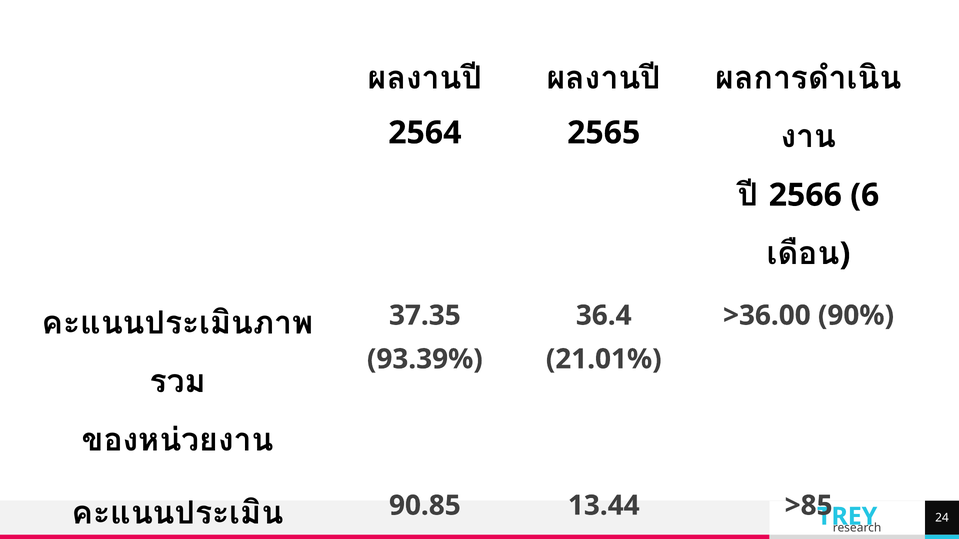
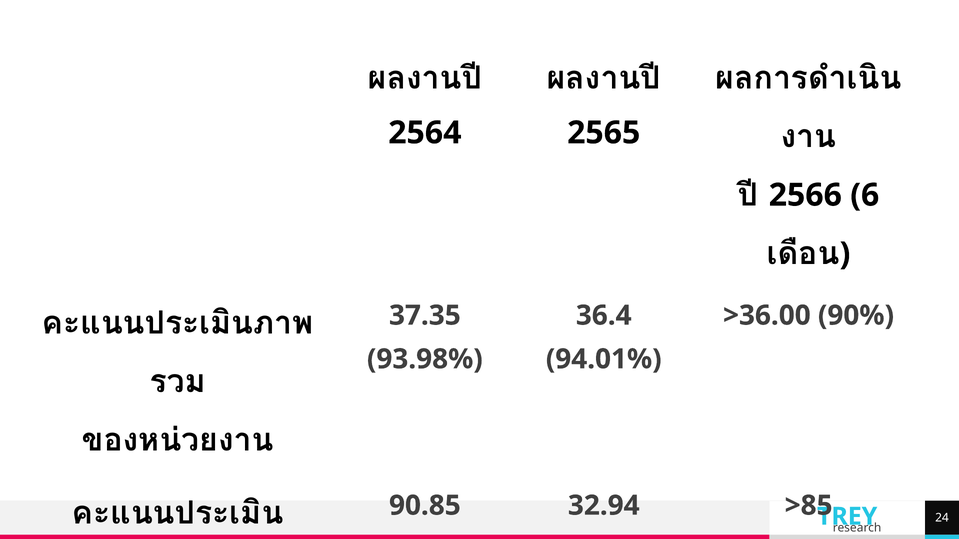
93.39%: 93.39% -> 93.98% (425, 359)
21.01%: 21.01% -> 94.01% (604, 359)
13.44: 13.44 -> 32.94 (604, 506)
